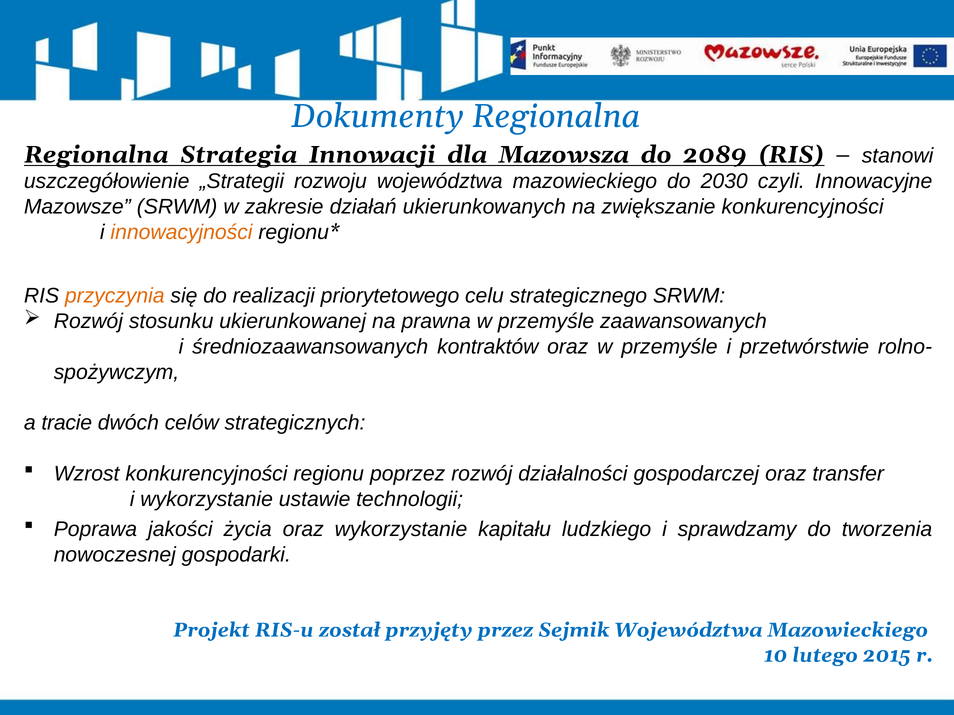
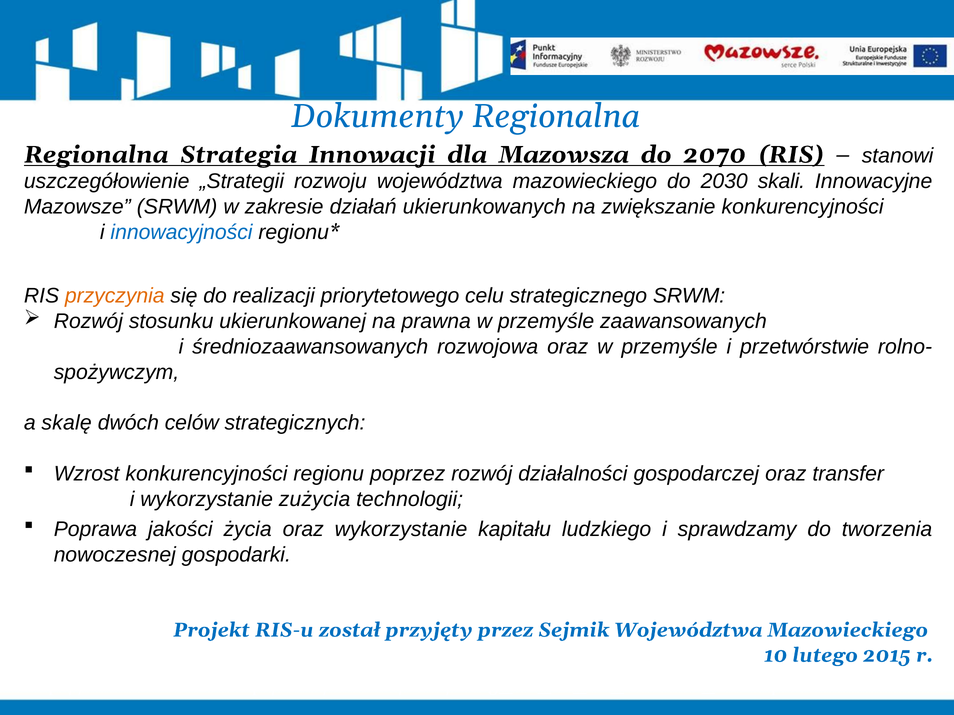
2089: 2089 -> 2070 (715, 155)
czyli: czyli -> skali (781, 182)
innowacyjności colour: orange -> blue (182, 232)
kontraktów: kontraktów -> rozwojowa (488, 347)
tracie: tracie -> skalę (67, 423)
ustawie: ustawie -> zużycia (315, 499)
